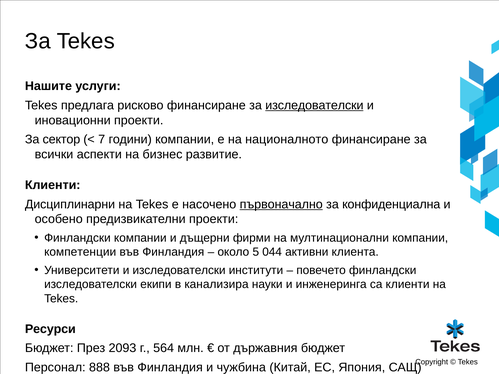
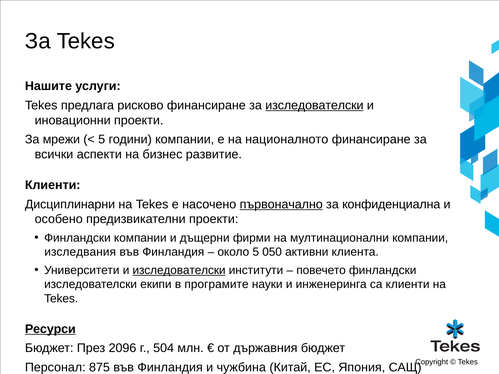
сектор: сектор -> мрежи (61, 139)
7: 7 -> 5 (102, 139)
компетенции: компетенции -> изследвания (80, 252)
044: 044 -> 050 (272, 252)
изследователски underline: none -> present (179, 270)
канализира: канализира -> програмите (217, 285)
Ресурси underline: none -> present (50, 329)
2093: 2093 -> 2096 (122, 348)
564: 564 -> 504 (164, 348)
888: 888 -> 875 (99, 367)
